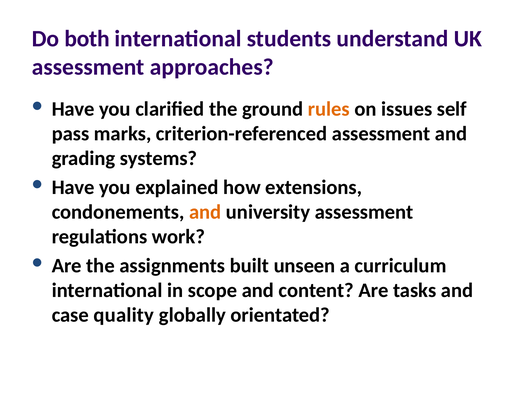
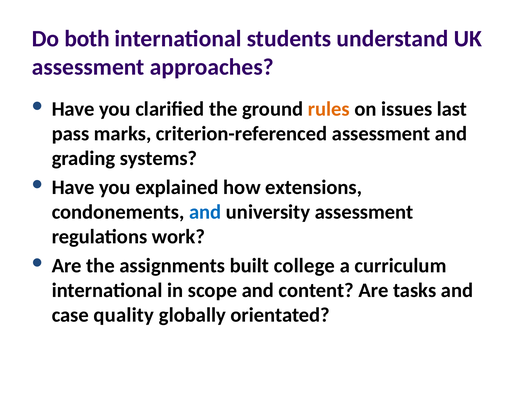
self: self -> last (452, 109)
and colour: orange -> blue (205, 212)
unseen: unseen -> college (304, 266)
